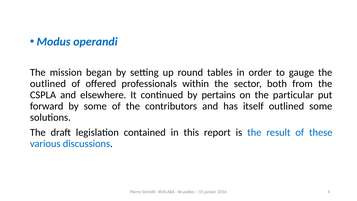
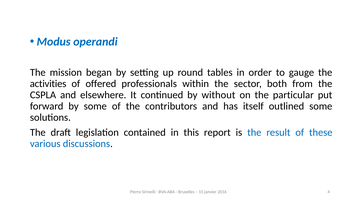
outlined: outlined -> activities (48, 84)
pertains: pertains -> without (218, 95)
